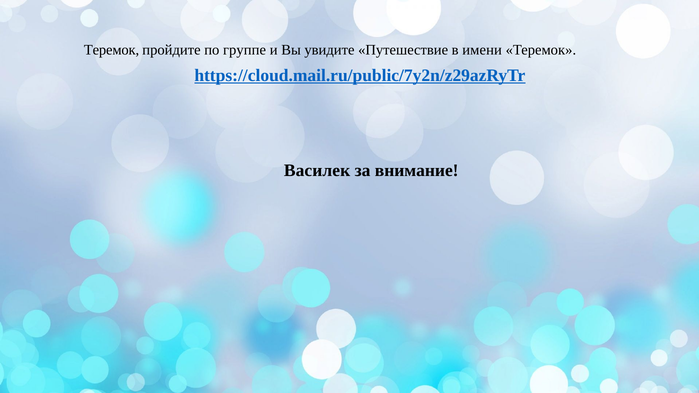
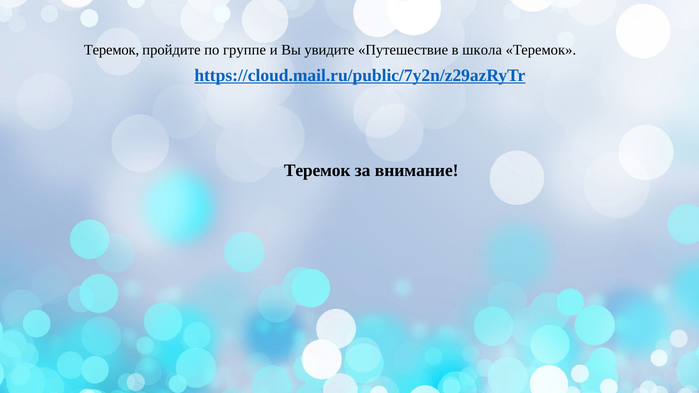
имени: имени -> школа (482, 50)
Василек: Василек -> Теремок (317, 171)
